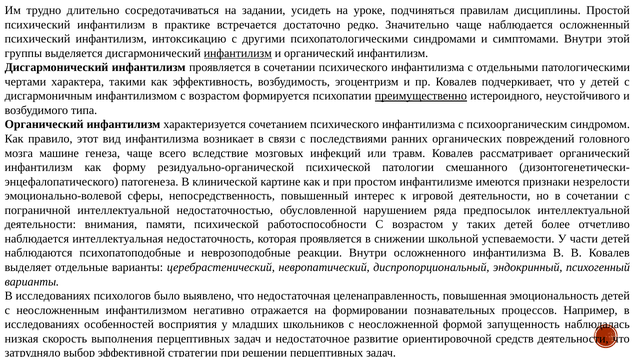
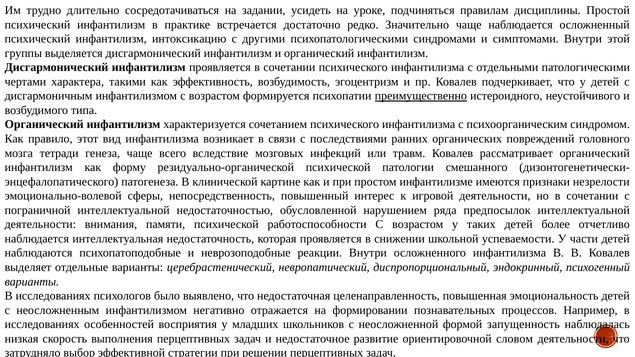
инфантилизм underline: present -> none (238, 53)
машине: машине -> тетради (59, 153)
средств: средств -> словом (515, 339)
